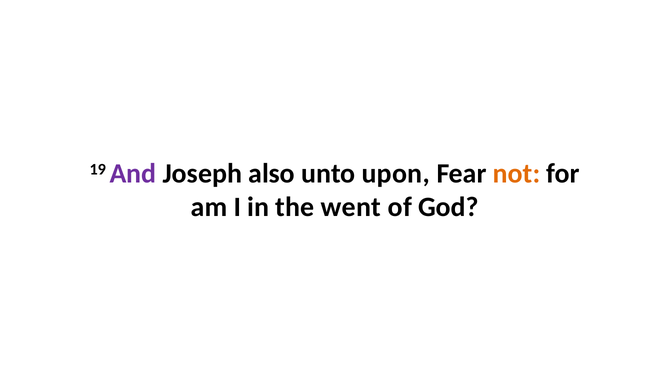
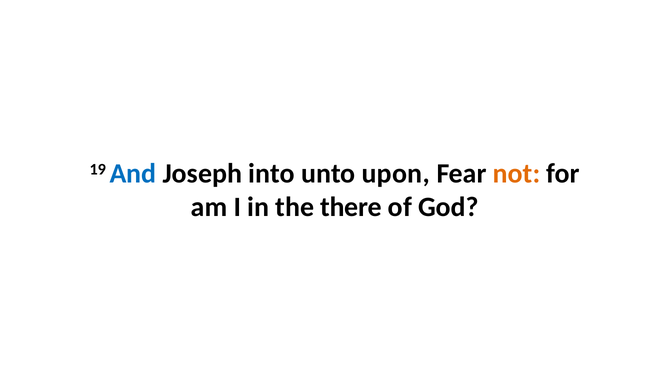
And colour: purple -> blue (133, 174)
also: also -> into (272, 174)
went: went -> there (351, 207)
